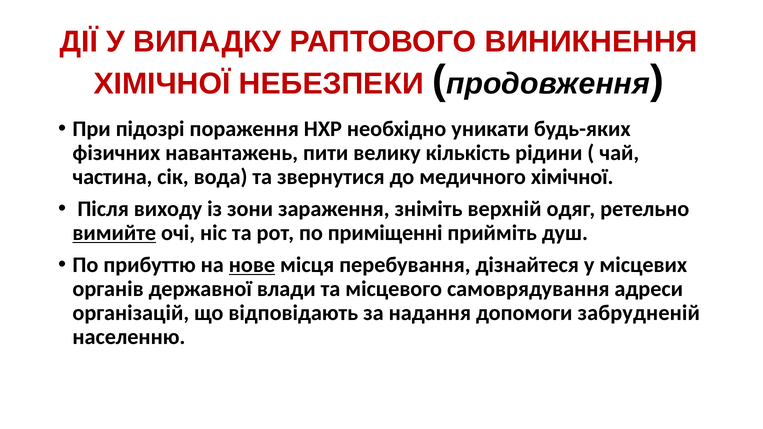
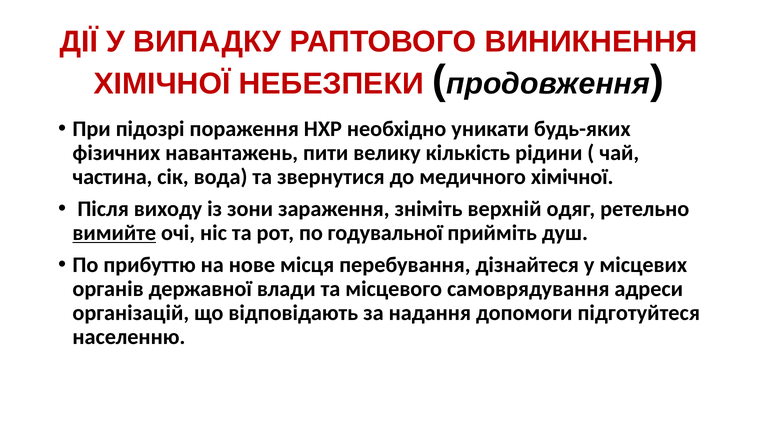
приміщенні: приміщенні -> годувальної (385, 233)
нове underline: present -> none (252, 265)
забрудненій: забрудненій -> підготуйтеся (639, 313)
